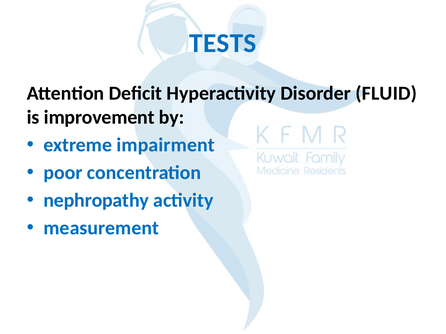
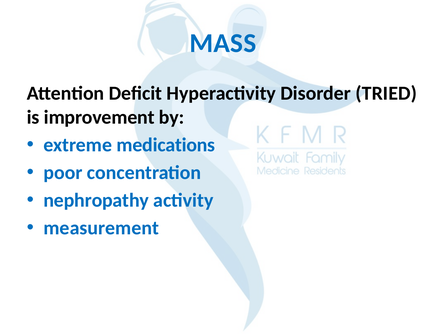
TESTS: TESTS -> MASS (223, 43)
FLUID: FLUID -> TRIED (386, 94)
impairment: impairment -> medications (166, 145)
